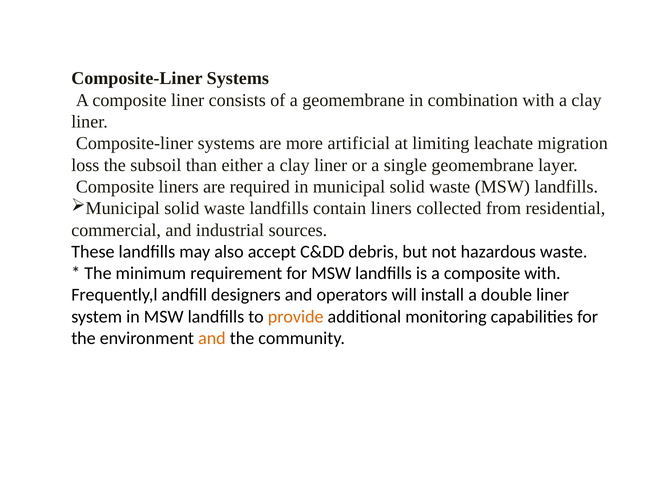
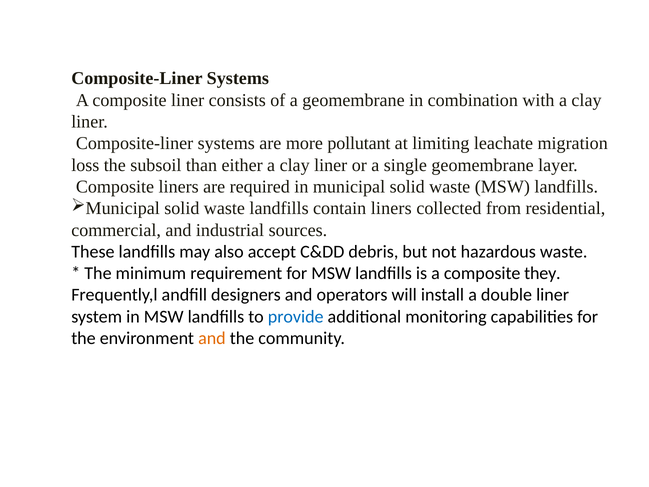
artificial: artificial -> pollutant (359, 143)
composite with: with -> they (542, 273)
provide colour: orange -> blue (296, 317)
